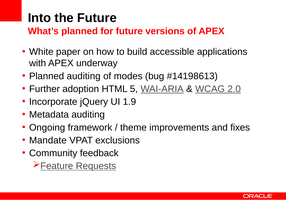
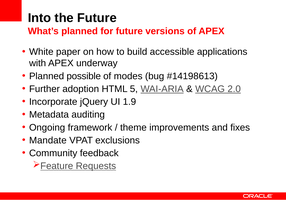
Planned auditing: auditing -> possible (84, 76)
